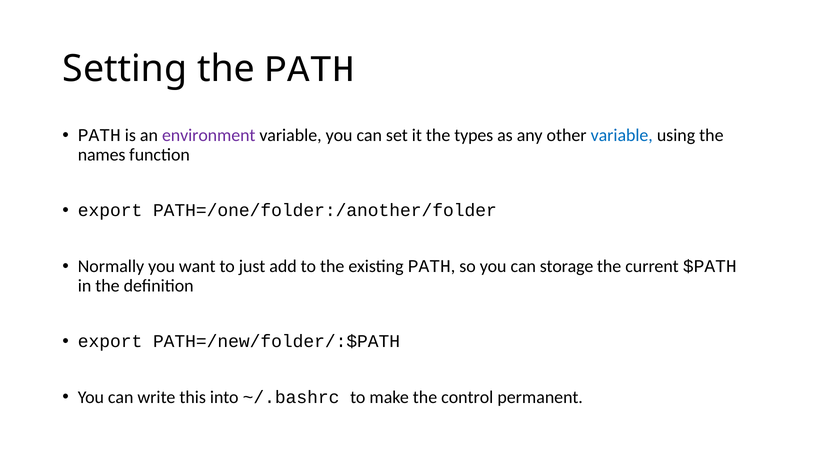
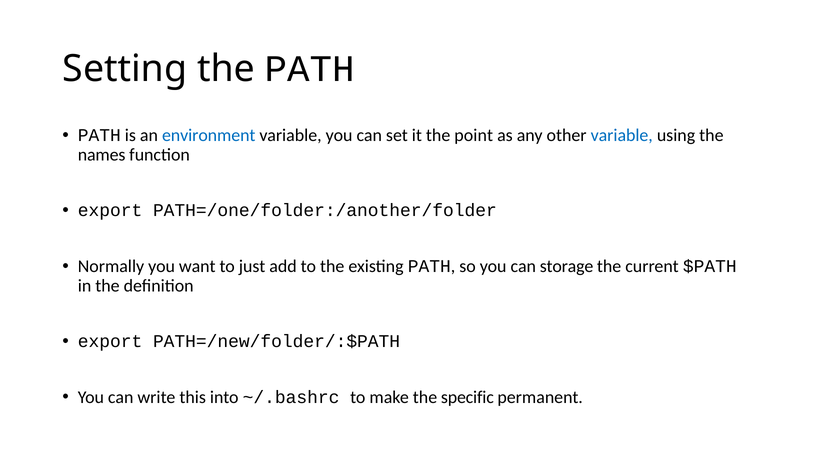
environment colour: purple -> blue (209, 135)
types: types -> point (474, 135)
control: control -> specific (467, 397)
